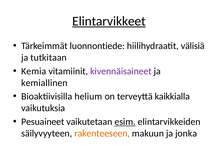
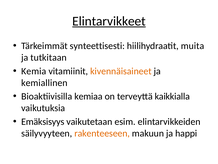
luonnontiede: luonnontiede -> synteettisesti (97, 46)
välisiä: välisiä -> muita (193, 46)
kivennäisaineet colour: purple -> orange (121, 71)
helium: helium -> kemiaa (88, 96)
Pesuaineet: Pesuaineet -> Emäksisyys (43, 121)
esim underline: present -> none (125, 121)
jonka: jonka -> happi (186, 133)
